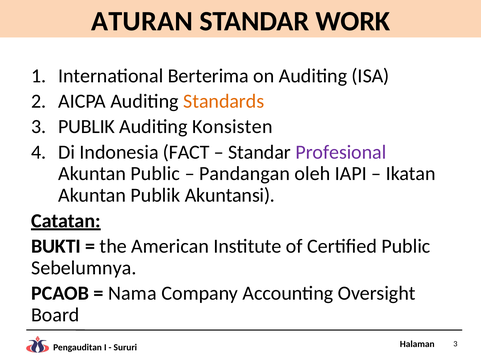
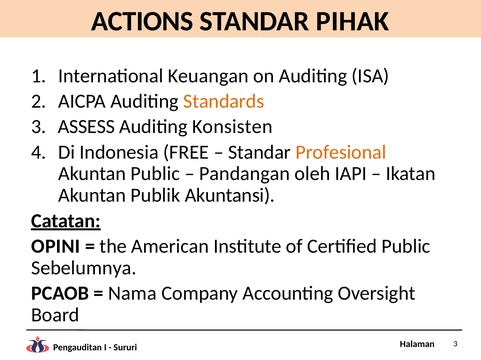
ATURAN: ATURAN -> ACTIONS (142, 21)
WORK: WORK -> PIHAK (353, 21)
Berterima: Berterima -> Keuangan (208, 76)
3 PUBLIK: PUBLIK -> ASSESS (87, 127)
FACT: FACT -> FREE (186, 152)
Profesional colour: purple -> orange (341, 152)
BUKTI: BUKTI -> OPINI (56, 247)
